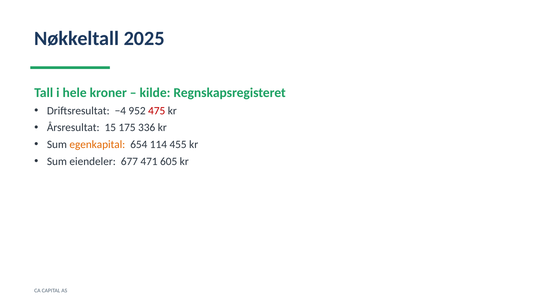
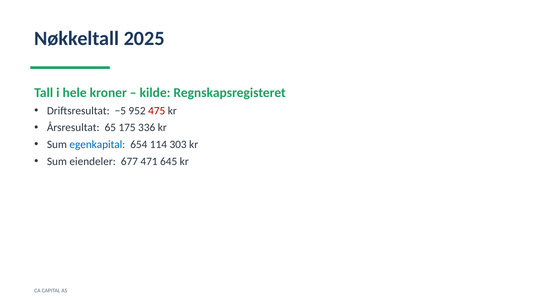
−4: −4 -> −5 (120, 111)
15: 15 -> 65 (110, 128)
egenkapital colour: orange -> blue (97, 145)
455: 455 -> 303 (178, 145)
605: 605 -> 645 (169, 161)
